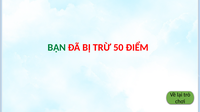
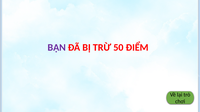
BẠN colour: green -> purple (57, 48)
